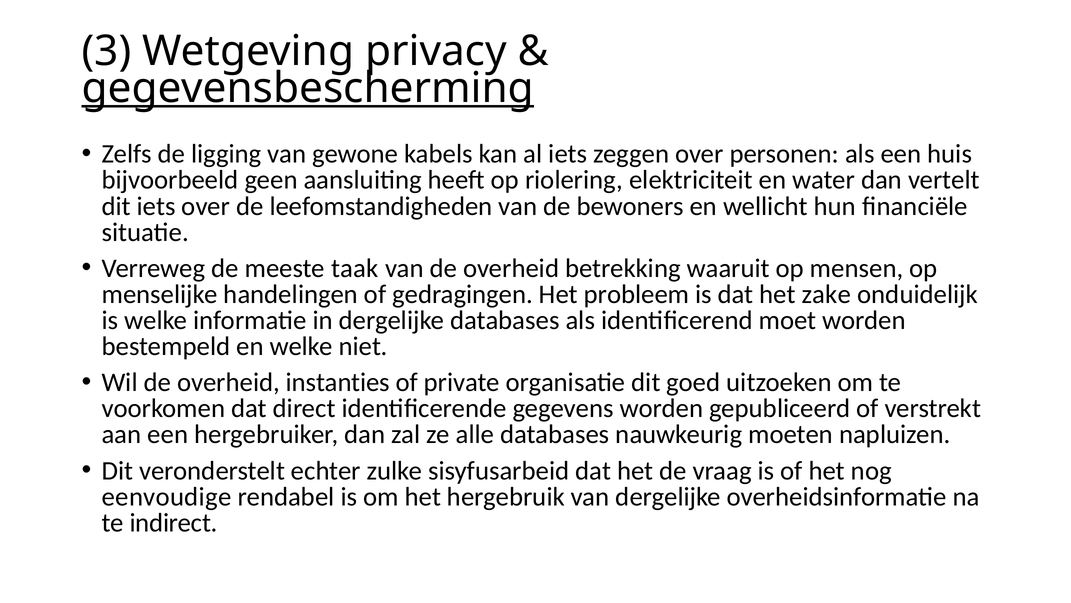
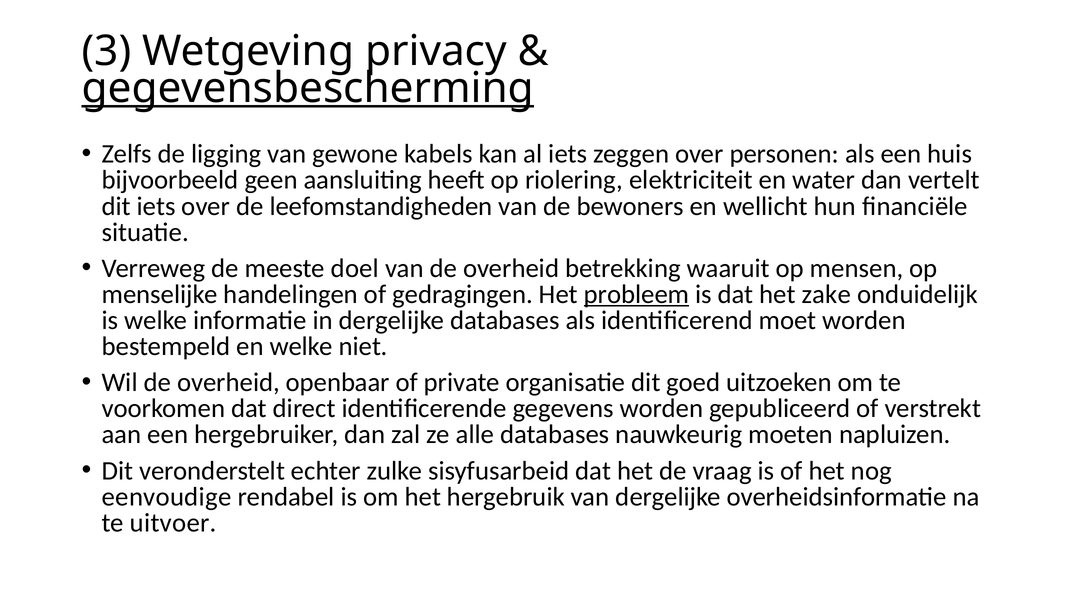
taak: taak -> doel (355, 268)
probleem underline: none -> present (637, 294)
instanties: instanties -> openbaar (338, 382)
indirect: indirect -> uitvoer (173, 522)
